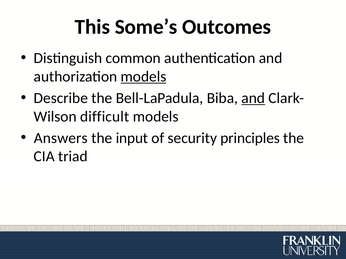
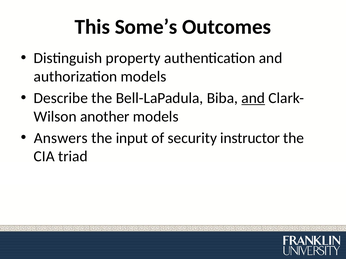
common: common -> property (133, 58)
models underline: present -> none (144, 77)
difficult: difficult -> another (105, 117)
principles: principles -> instructor (250, 138)
